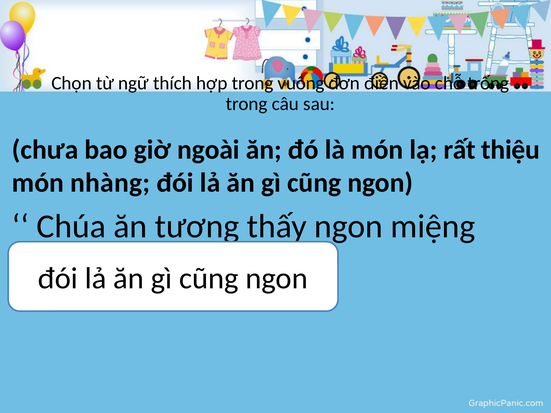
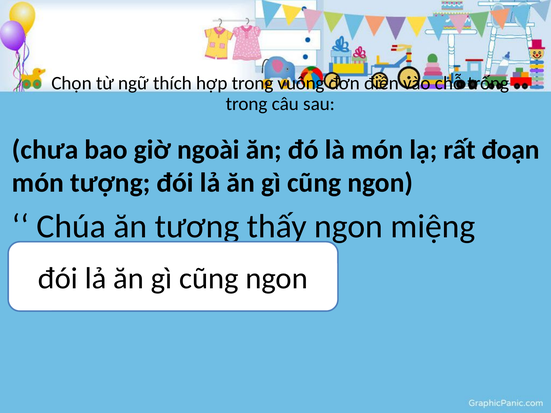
thiệu: thiệu -> đoạn (511, 150)
nhàng: nhàng -> tượng (110, 183)
